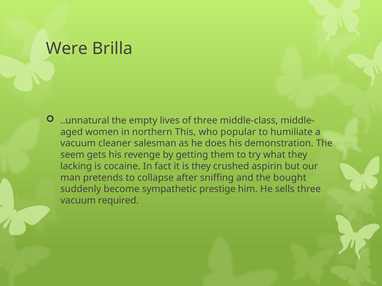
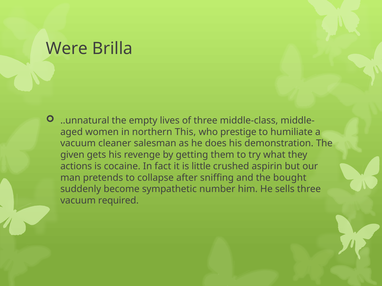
popular: popular -> prestige (238, 132)
seem: seem -> given (72, 155)
lacking: lacking -> actions (76, 167)
is they: they -> little (201, 167)
prestige: prestige -> number (217, 189)
